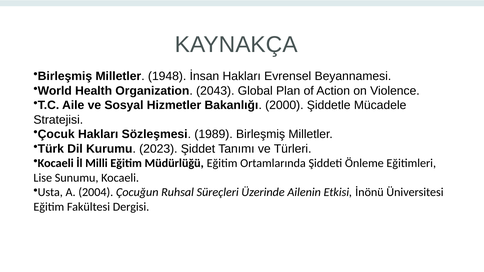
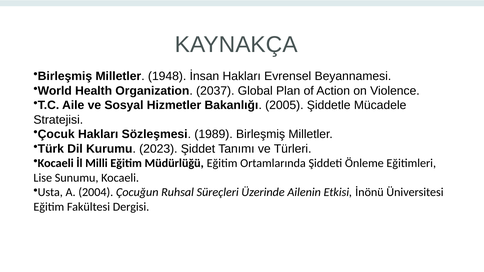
2043: 2043 -> 2037 (215, 91)
2000: 2000 -> 2005 (284, 105)
